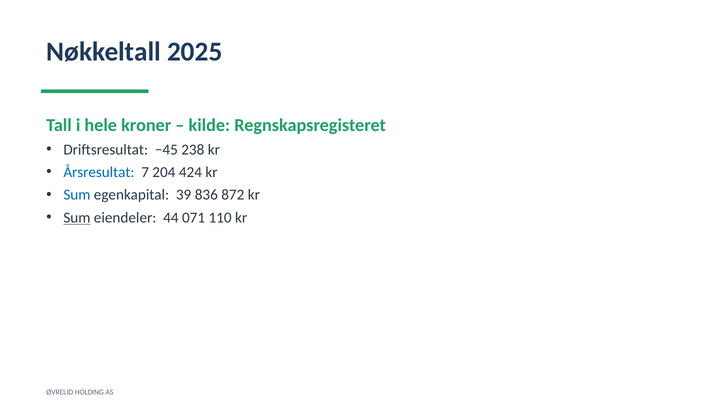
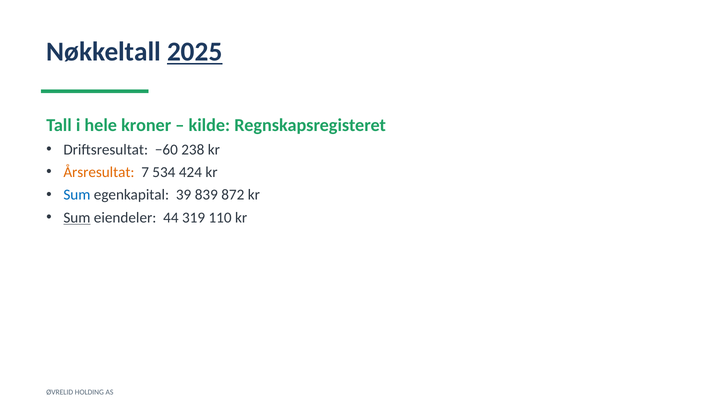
2025 underline: none -> present (195, 52)
−45: −45 -> −60 (166, 150)
Årsresultat colour: blue -> orange (99, 172)
204: 204 -> 534 (164, 172)
836: 836 -> 839 (206, 195)
071: 071 -> 319 (194, 218)
